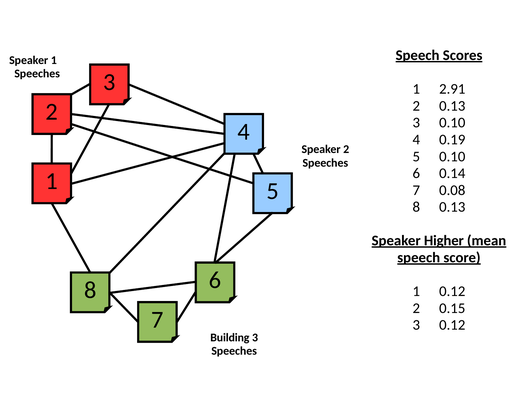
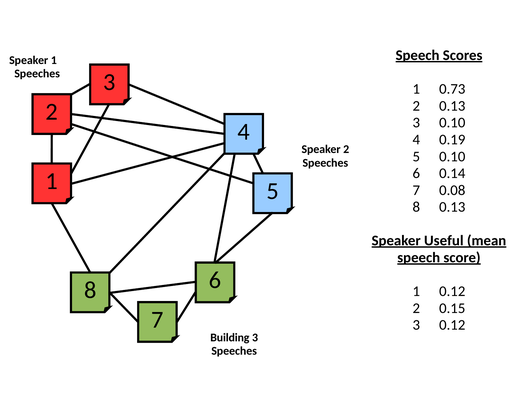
2.91: 2.91 -> 0.73 (452, 89)
Higher: Higher -> Useful (444, 241)
